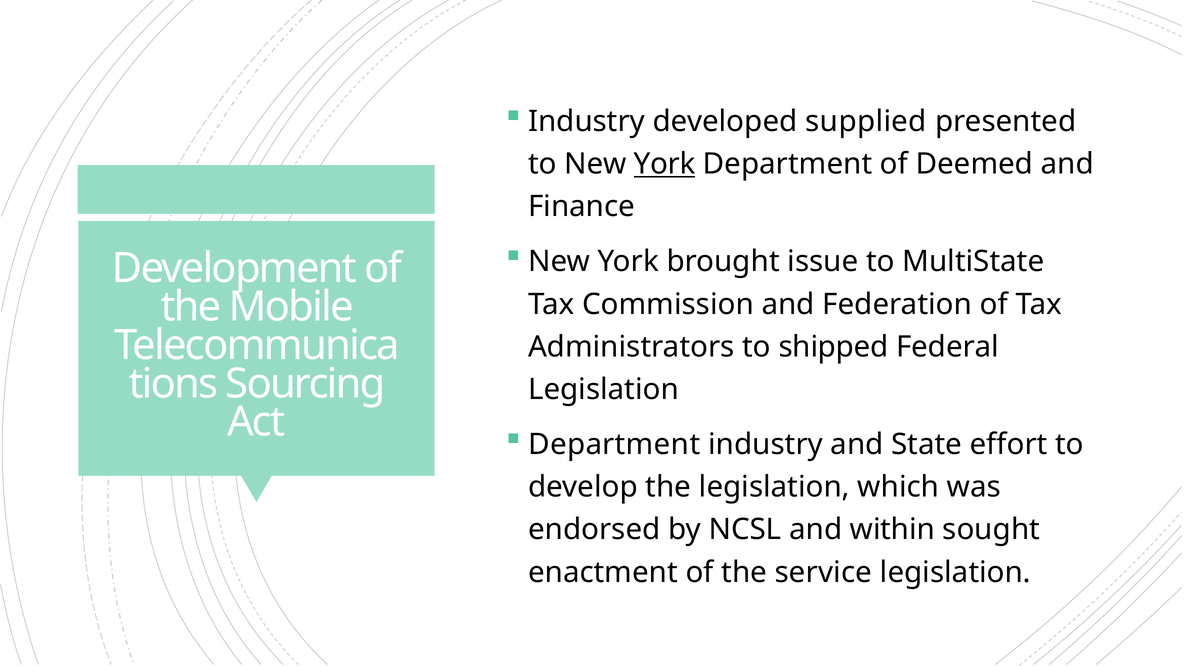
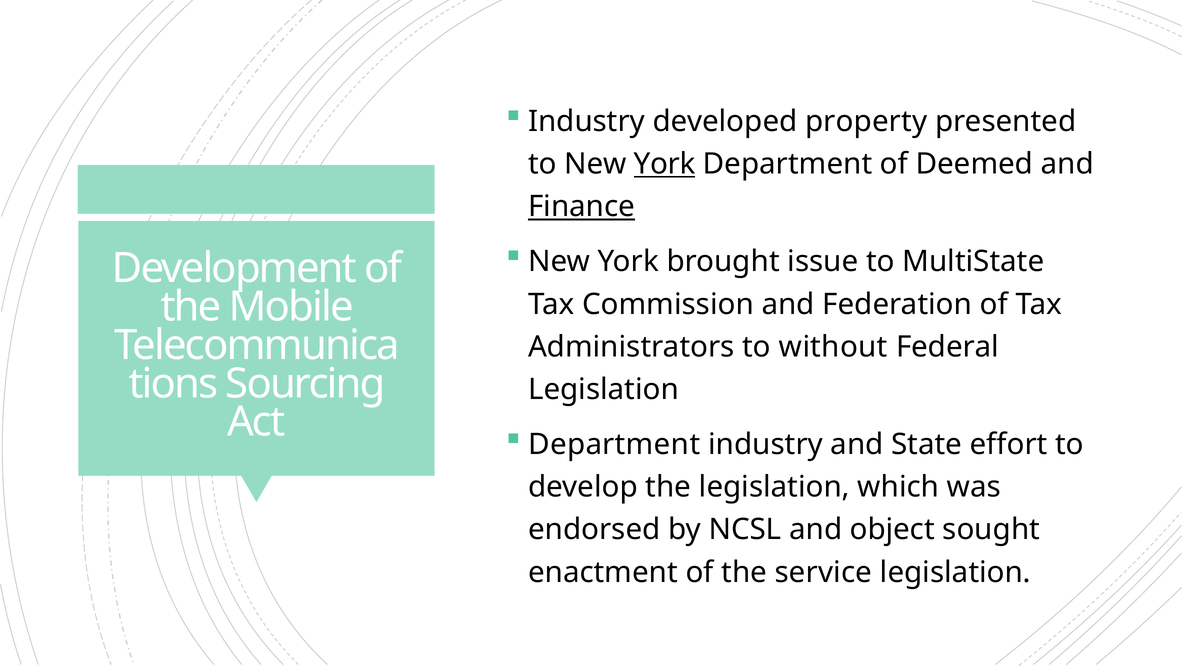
supplied: supplied -> property (866, 121)
Finance underline: none -> present (582, 207)
shipped: shipped -> without (833, 347)
within: within -> object (892, 530)
